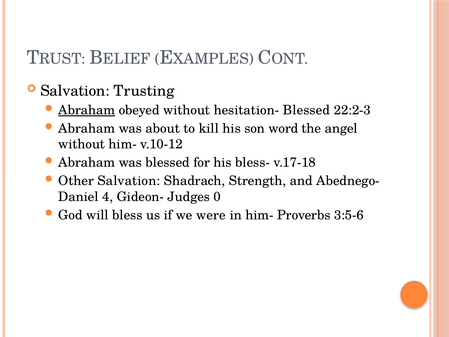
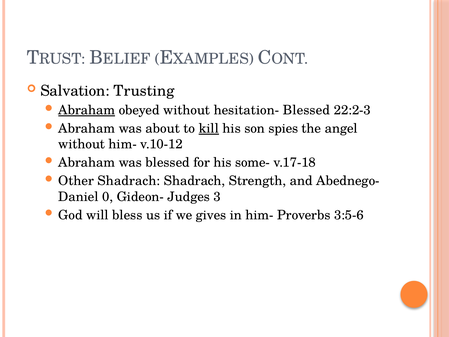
kill underline: none -> present (209, 128)
word: word -> spies (283, 128)
bless-: bless- -> some- (253, 163)
Other Salvation: Salvation -> Shadrach (129, 181)
4: 4 -> 0 (108, 197)
0: 0 -> 3 (217, 197)
were: were -> gives (211, 215)
